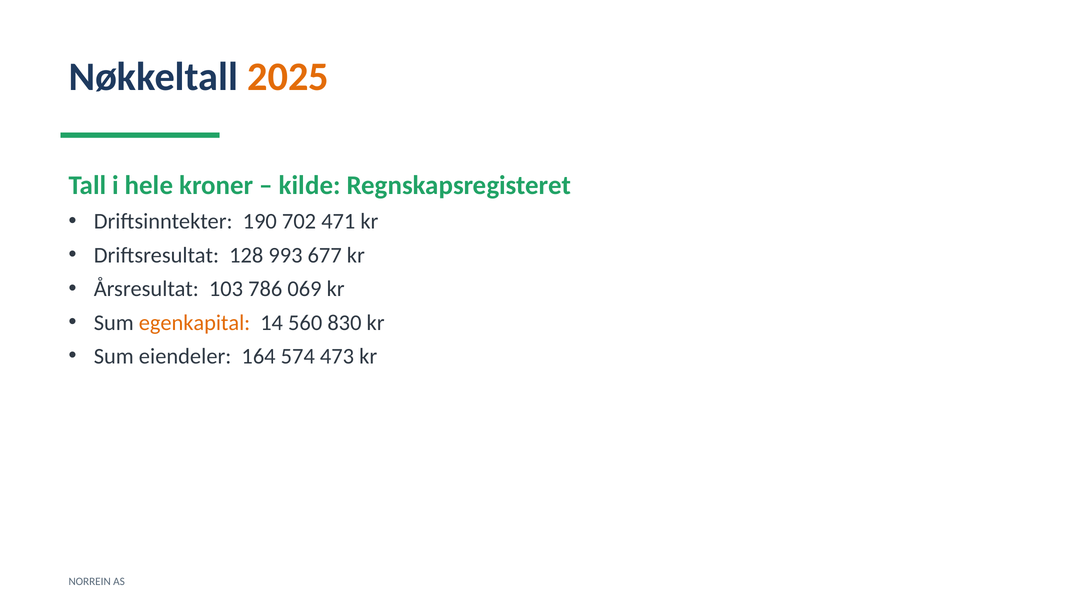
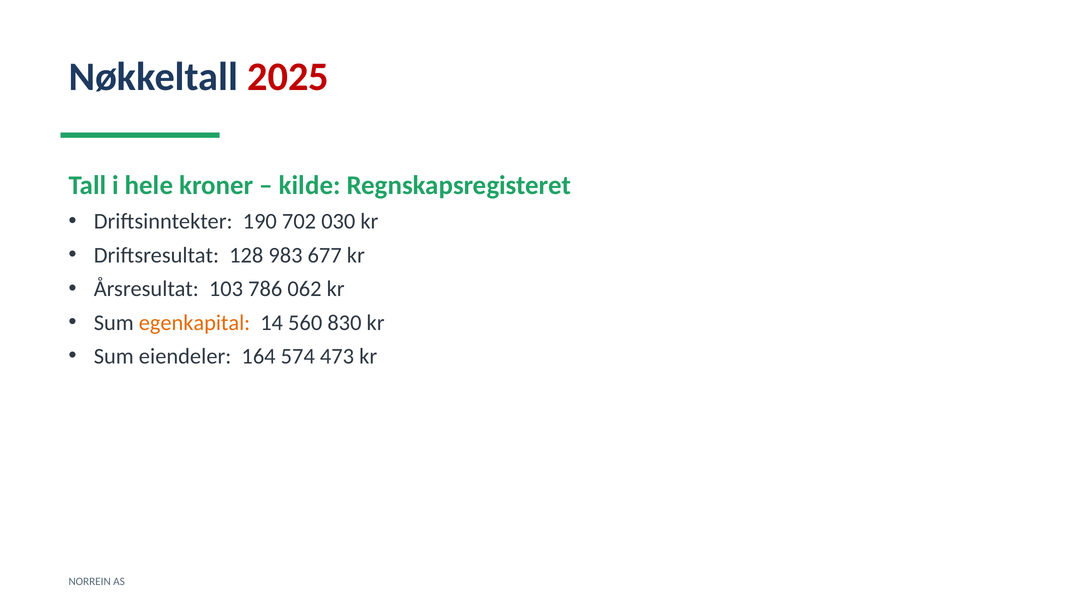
2025 colour: orange -> red (288, 77)
471: 471 -> 030 (338, 221)
993: 993 -> 983 (285, 255)
069: 069 -> 062 (304, 289)
